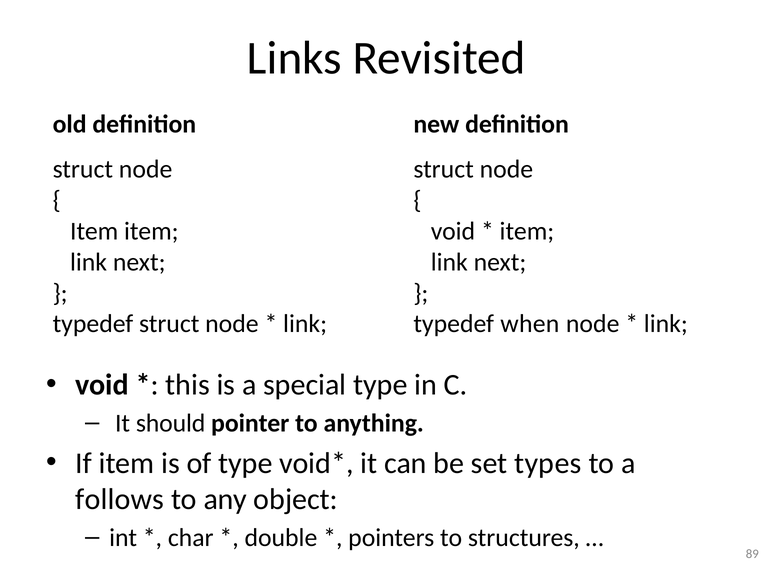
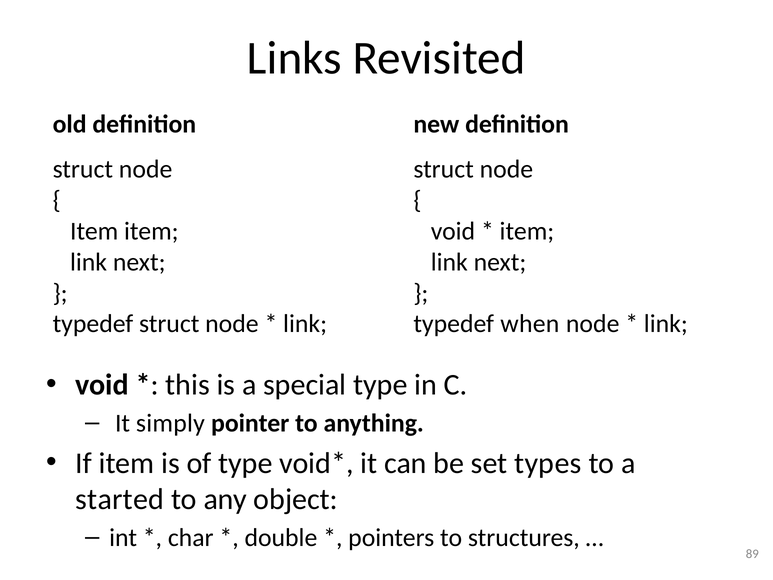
should: should -> simply (170, 423)
follows: follows -> started (120, 499)
